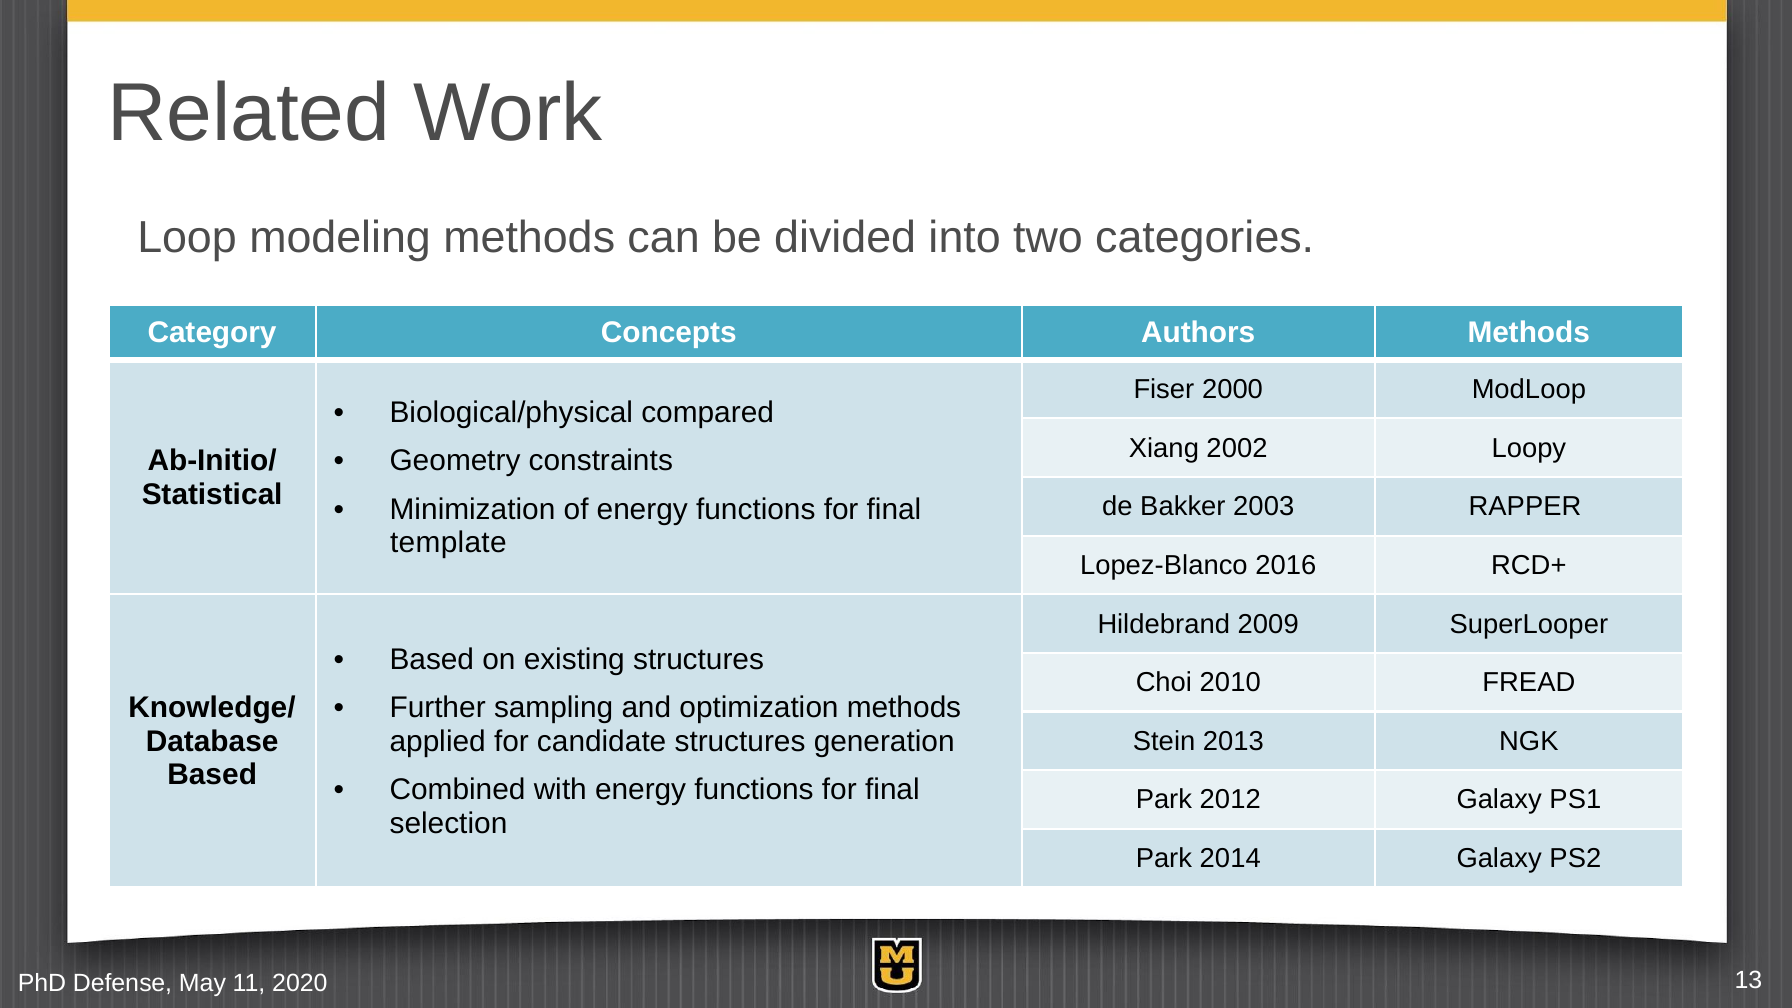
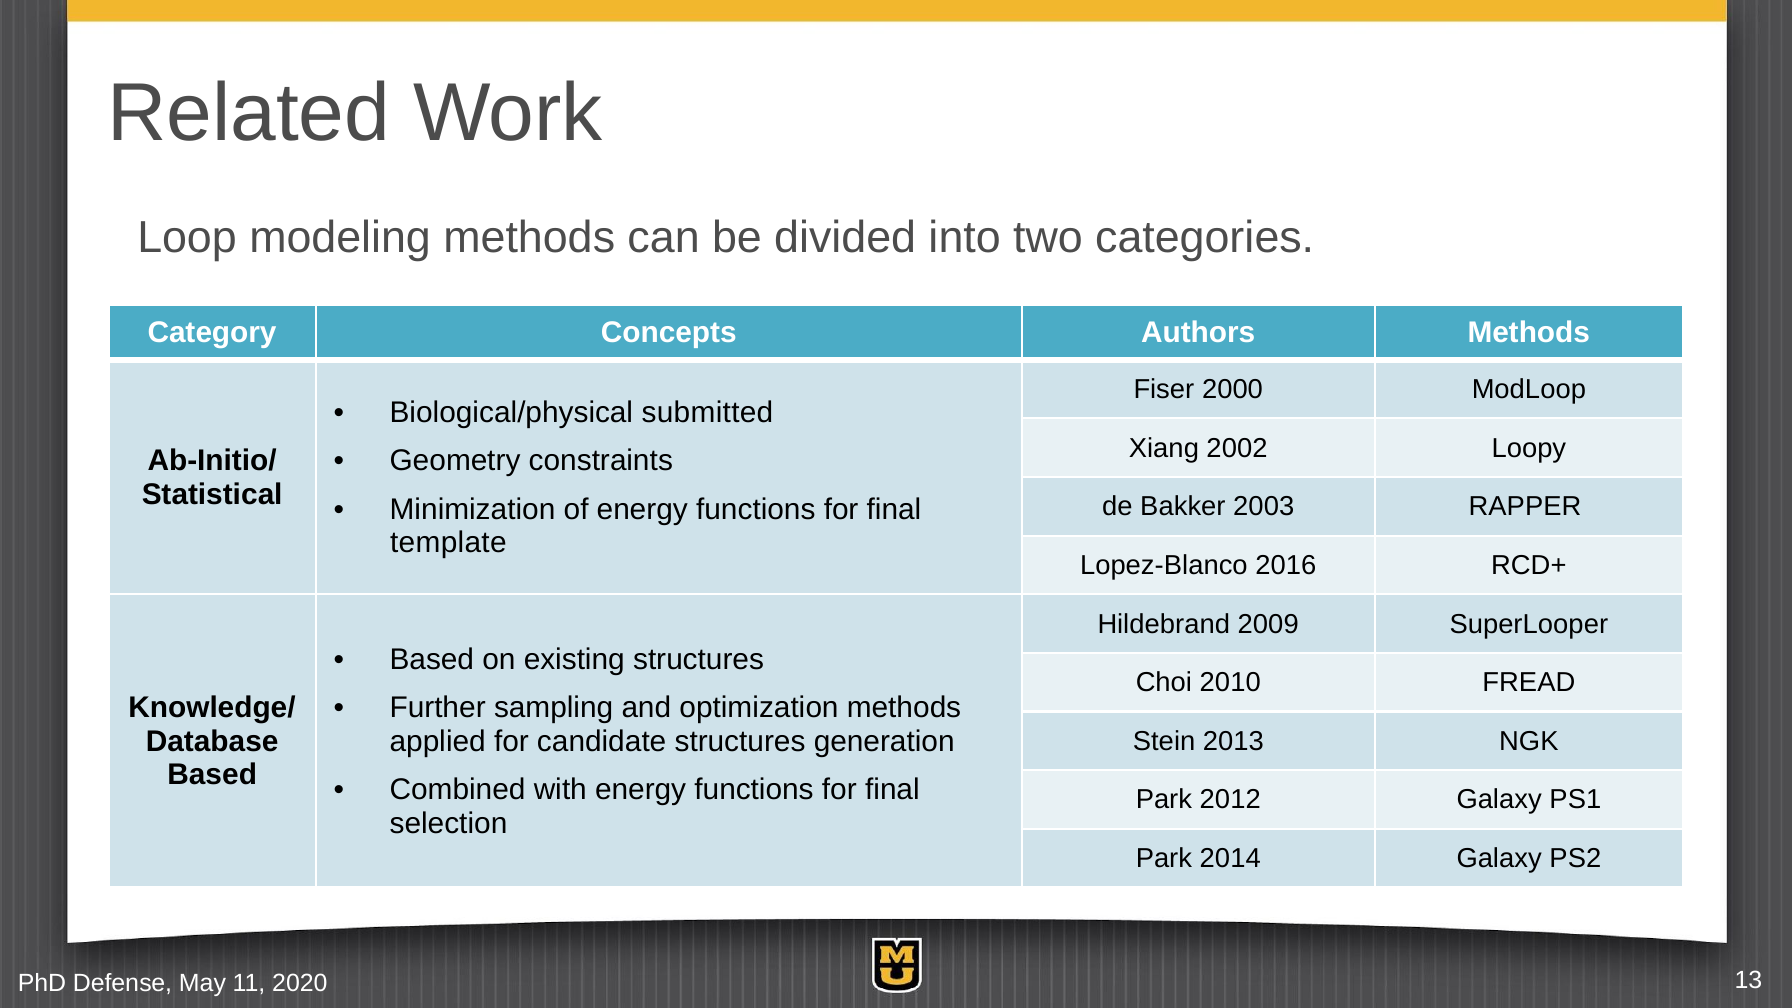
compared: compared -> submitted (707, 413)
